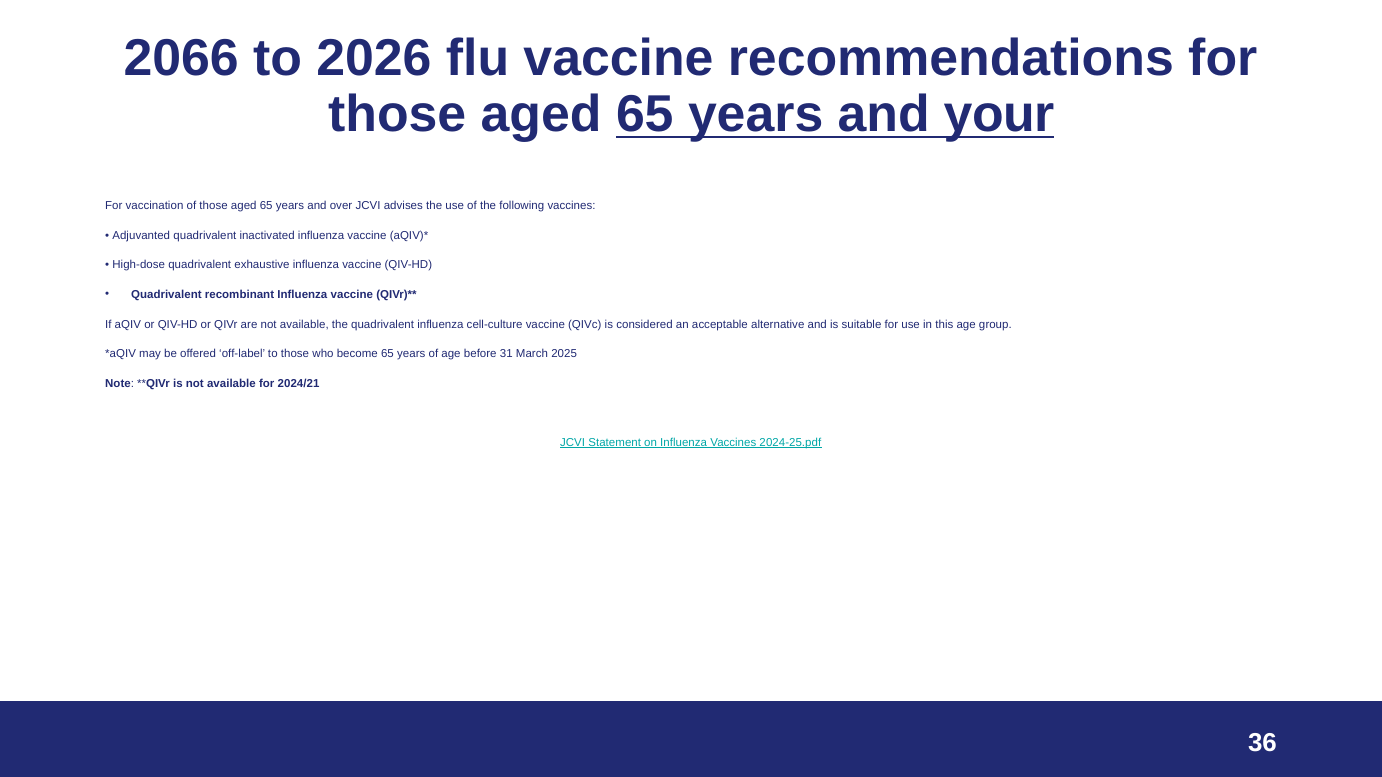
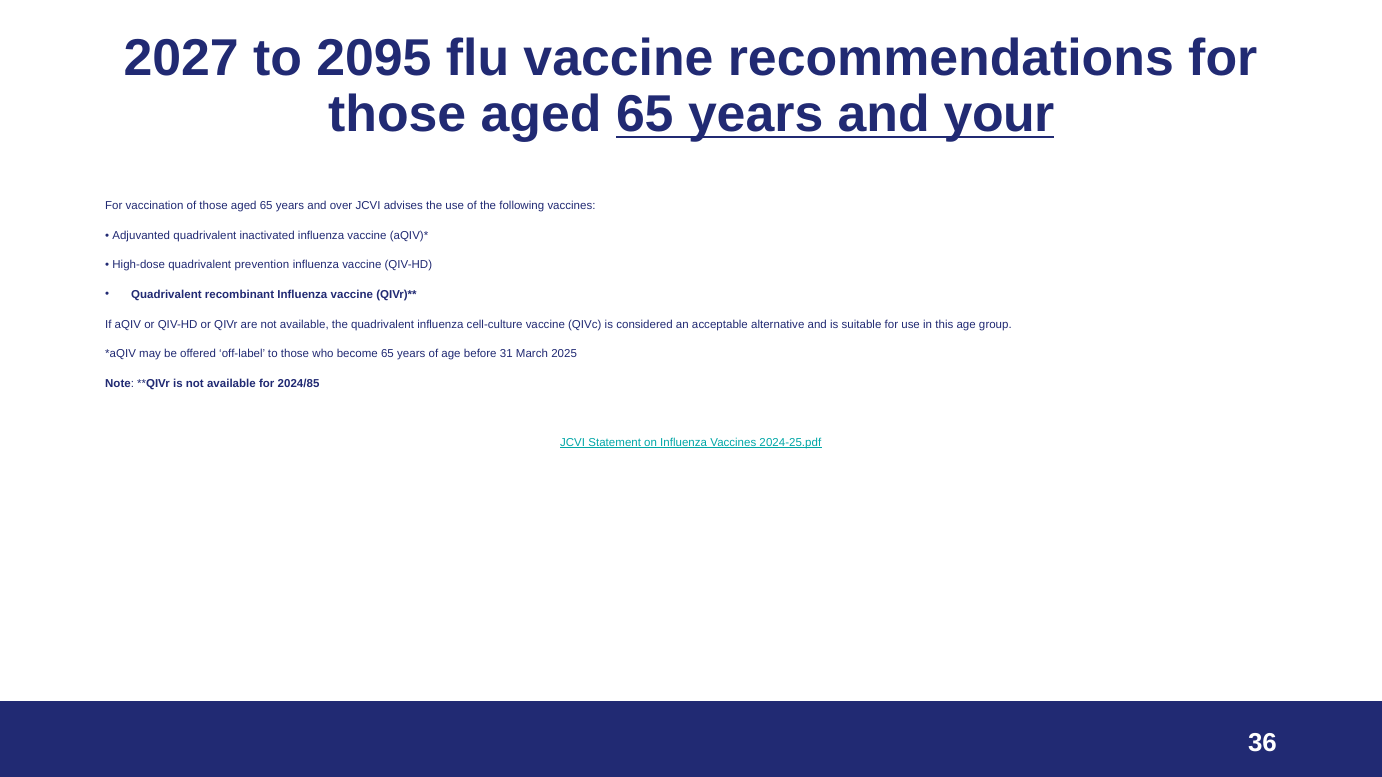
2066: 2066 -> 2027 (181, 58)
2026: 2026 -> 2095 (374, 58)
exhaustive: exhaustive -> prevention (262, 265)
2024/21: 2024/21 -> 2024/85 (299, 383)
